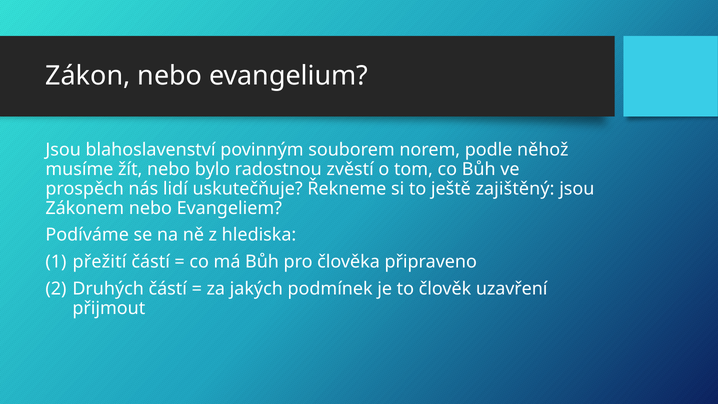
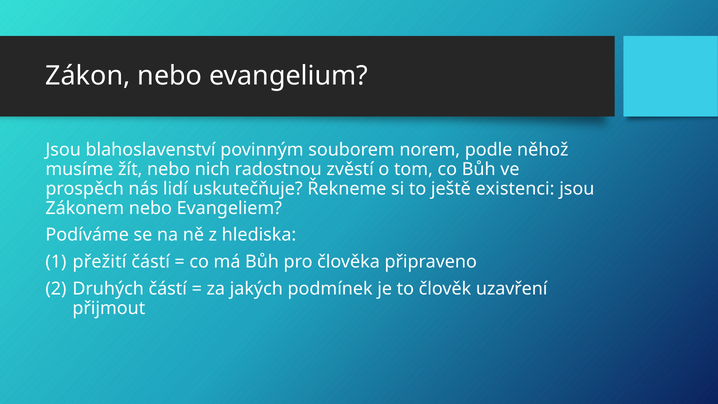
bylo: bylo -> nich (212, 169)
zajištěný: zajištěný -> existenci (515, 189)
